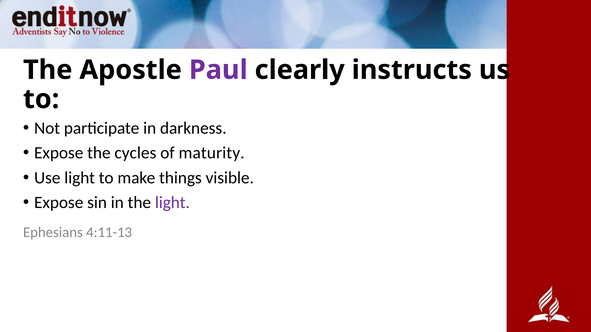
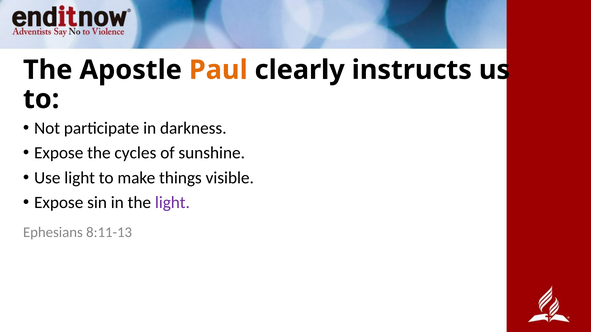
Paul colour: purple -> orange (218, 70)
maturity: maturity -> sunshine (212, 153)
4:11-13: 4:11-13 -> 8:11-13 (109, 233)
